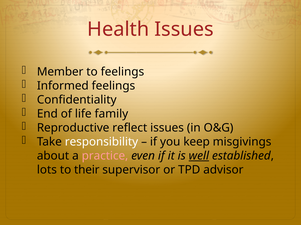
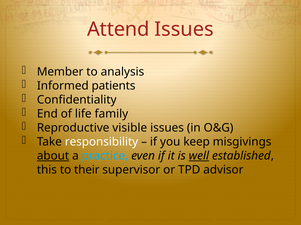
Health: Health -> Attend (118, 29)
to feelings: feelings -> analysis (122, 72)
Informed feelings: feelings -> patients (114, 86)
reflect: reflect -> visible (130, 128)
about underline: none -> present (53, 156)
practice colour: pink -> light blue (105, 156)
lots: lots -> this (47, 170)
